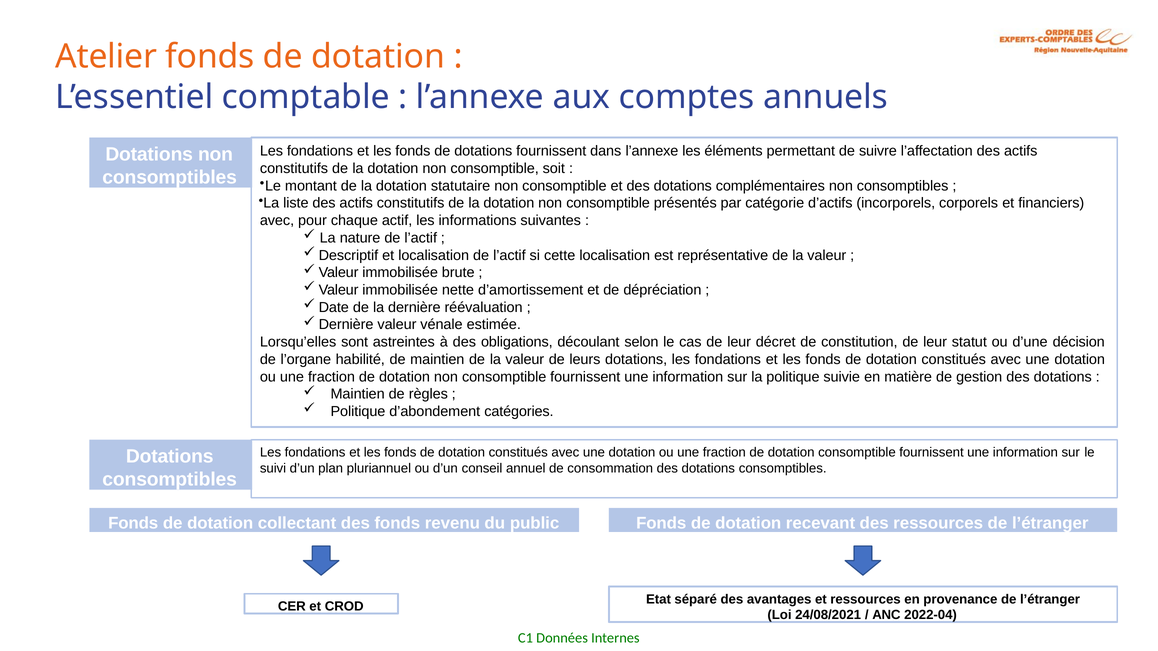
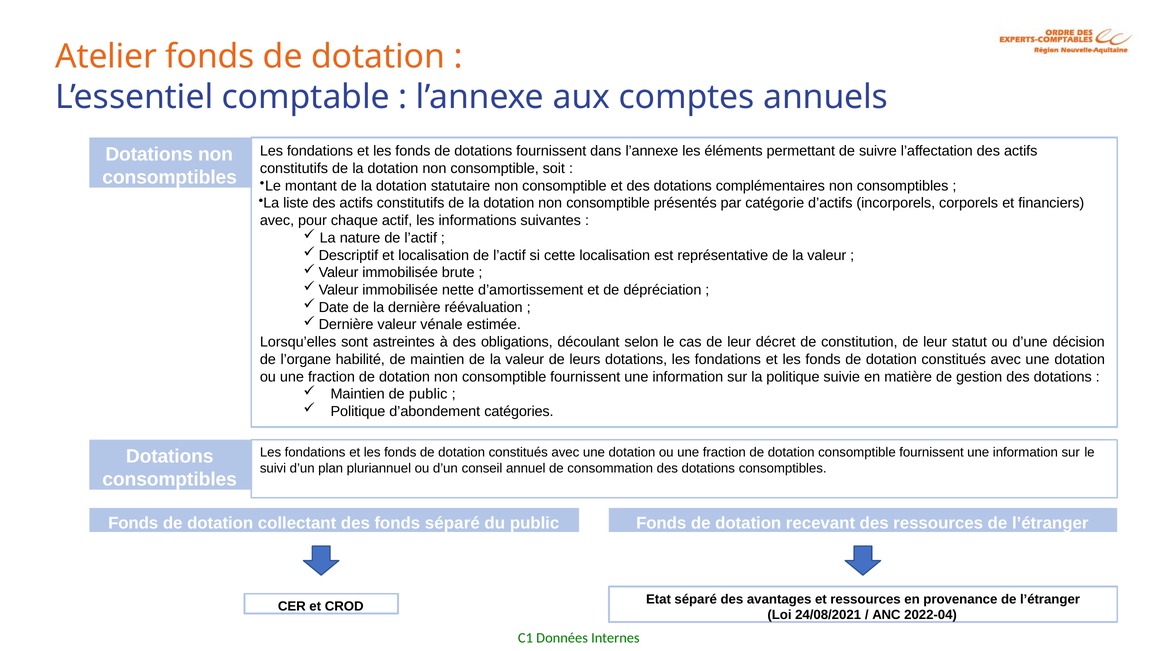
de règles: règles -> public (428, 394)
fonds revenu: revenu -> séparé (452, 523)
